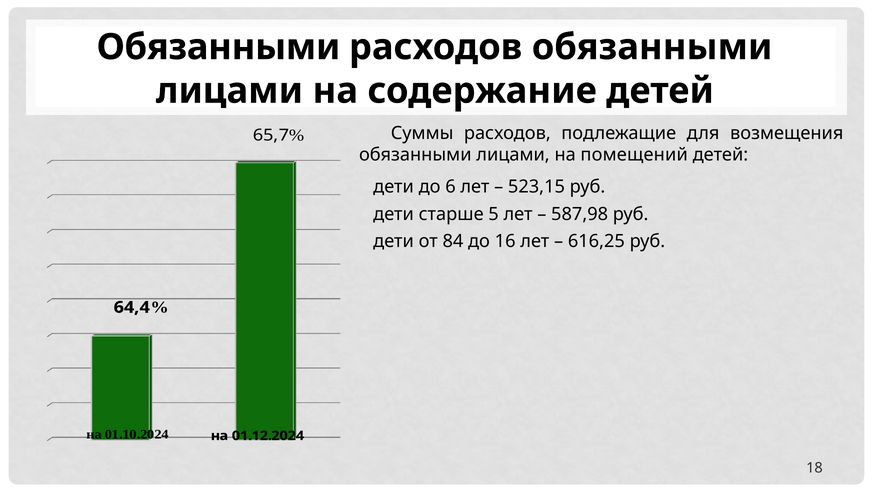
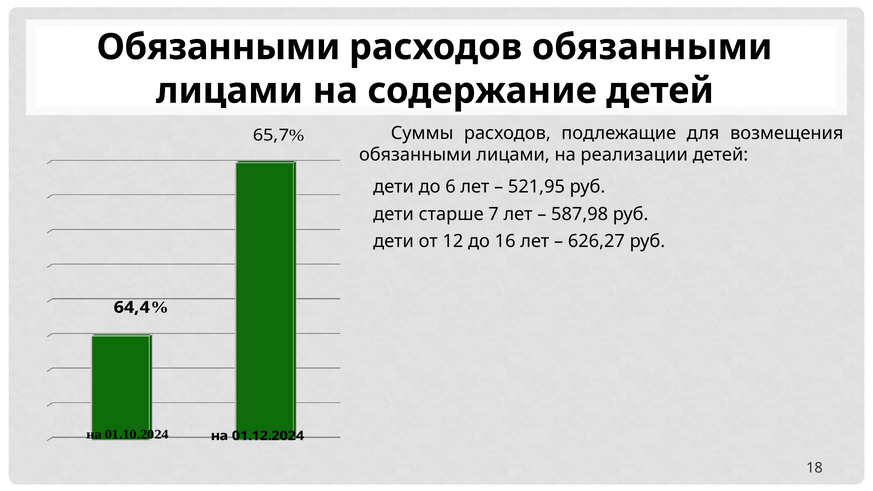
помещений: помещений -> реализации (634, 155)
523,15: 523,15 -> 521,95 (536, 187)
5: 5 -> 7 (494, 214)
84: 84 -> 12 (453, 241)
616,25: 616,25 -> 626,27 (596, 241)
